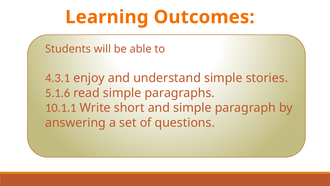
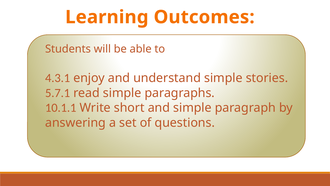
5.1.6: 5.1.6 -> 5.7.1 (58, 93)
